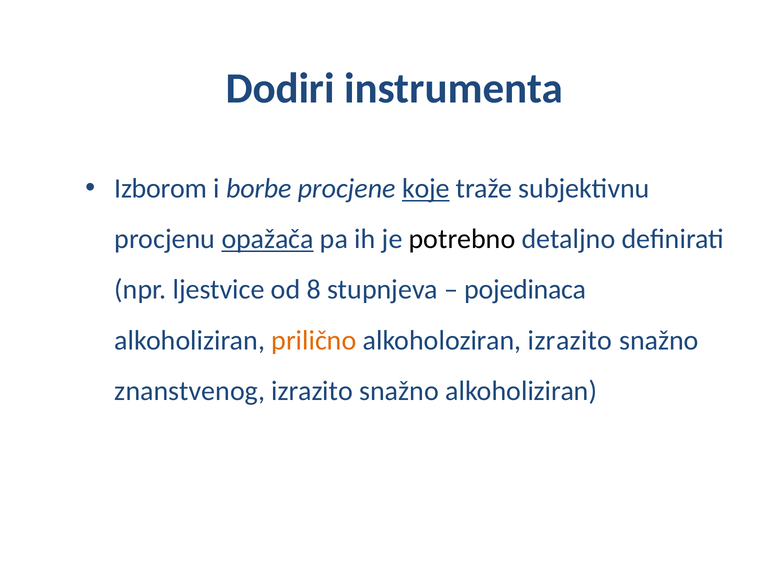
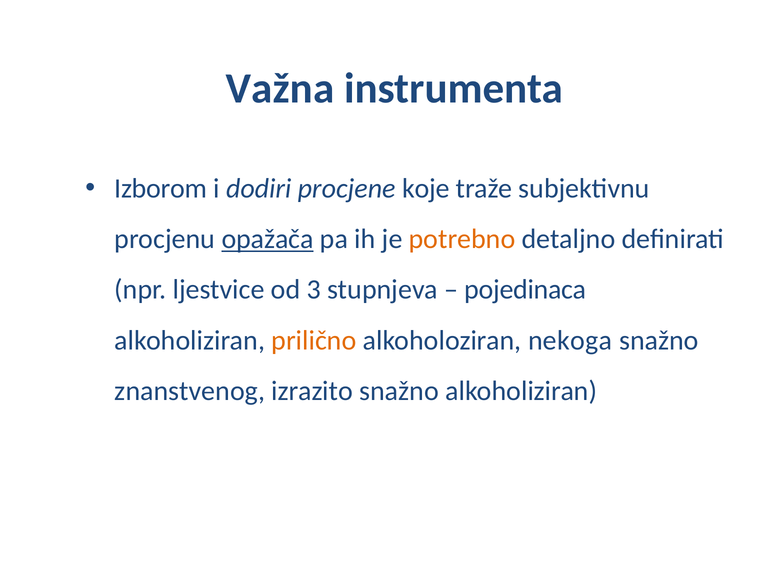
Dodiri: Dodiri -> Važna (280, 88)
borbe: borbe -> dodiri (259, 189)
koje underline: present -> none (426, 189)
potrebno colour: black -> orange (462, 239)
8: 8 -> 3 (314, 290)
alkoholoziran izrazito: izrazito -> nekoga (570, 340)
